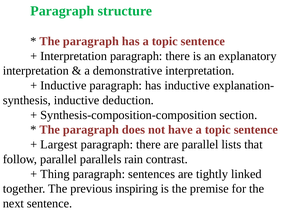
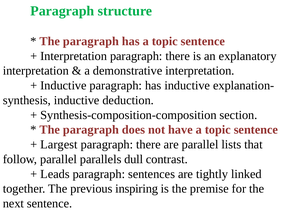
rain: rain -> dull (134, 159)
Thing: Thing -> Leads (55, 174)
